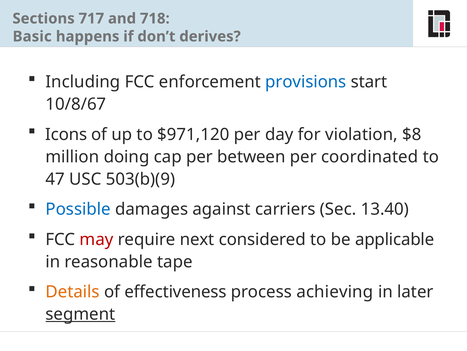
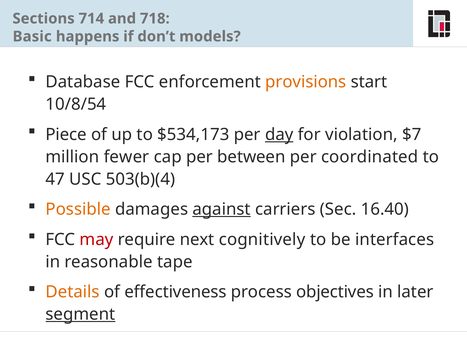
717: 717 -> 714 (91, 19)
derives: derives -> models (210, 36)
Including: Including -> Database (83, 82)
provisions colour: blue -> orange (306, 82)
10/8/67: 10/8/67 -> 10/8/54 (76, 104)
Icons: Icons -> Piece (66, 134)
$971,120: $971,120 -> $534,173 (193, 134)
day underline: none -> present (279, 134)
$8: $8 -> $7 (412, 134)
doing: doing -> fewer (126, 157)
503(b)(9: 503(b)(9 -> 503(b)(4 (140, 179)
Possible colour: blue -> orange (78, 209)
against underline: none -> present (222, 209)
13.40: 13.40 -> 16.40 (385, 209)
considered: considered -> cognitively (262, 239)
applicable: applicable -> interfaces (395, 239)
achieving: achieving -> objectives (335, 291)
